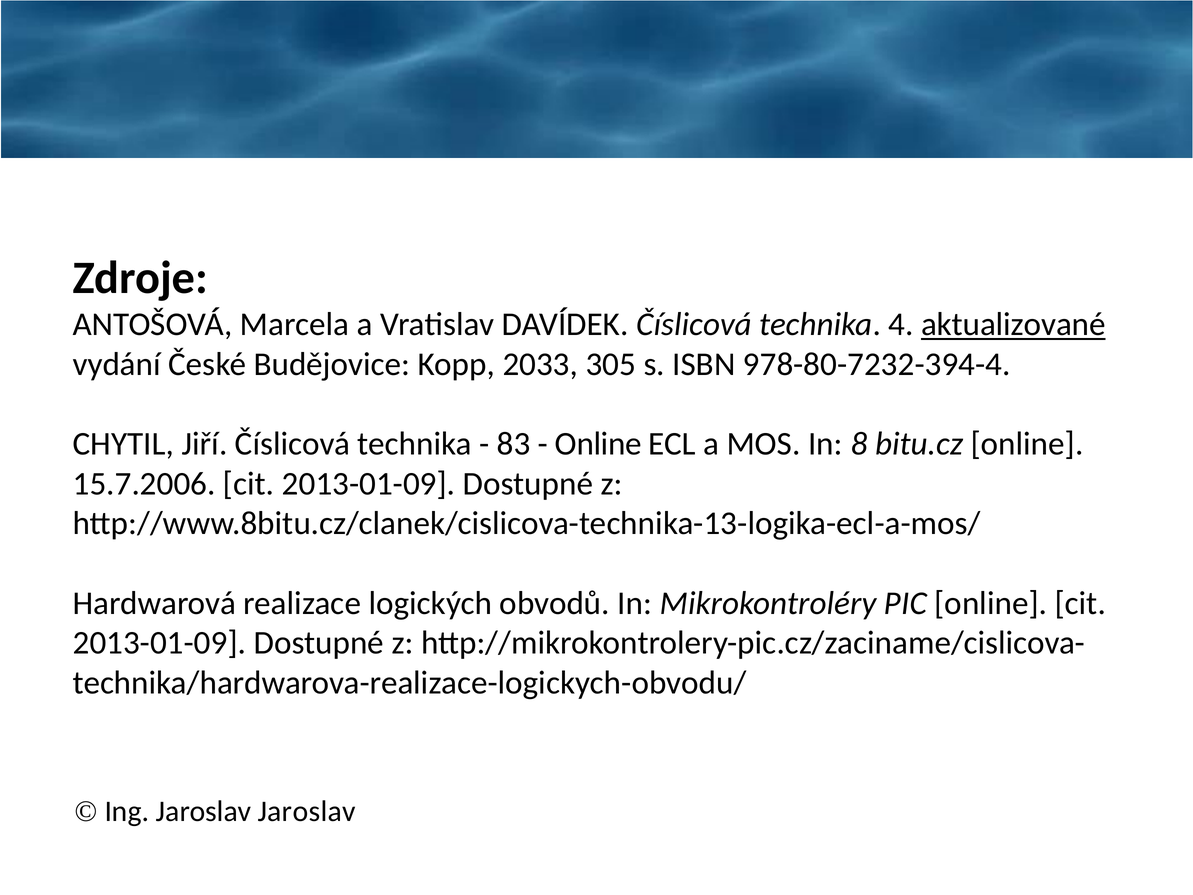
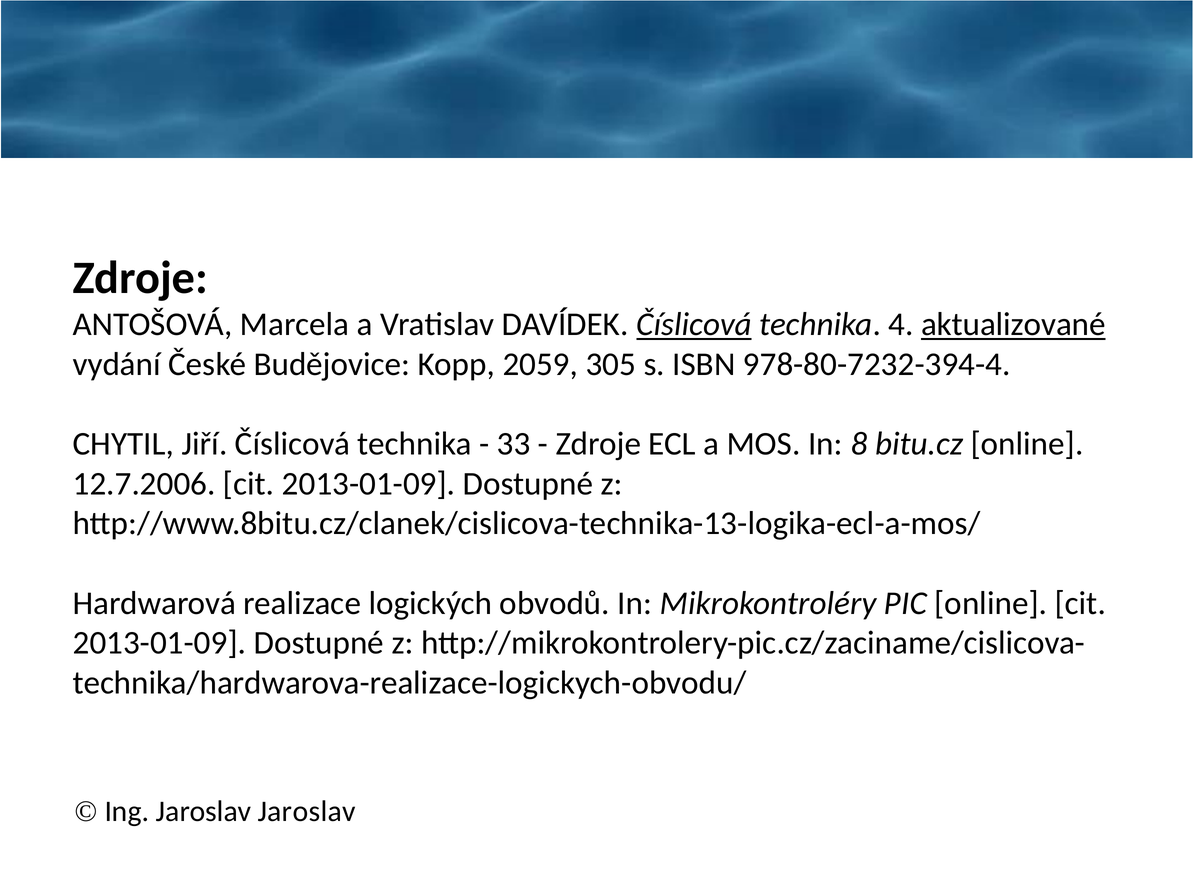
Číslicová underline: none -> present (694, 324)
2033: 2033 -> 2059 (540, 364)
83: 83 -> 33 (514, 444)
Online: Online -> Zdroje (598, 444)
15.7.2006: 15.7.2006 -> 12.7.2006 (144, 484)
